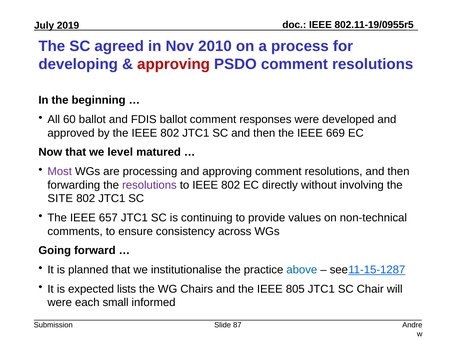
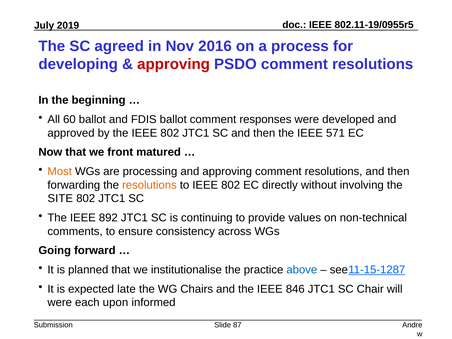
2010: 2010 -> 2016 (215, 46)
669: 669 -> 571 (335, 133)
level: level -> front (120, 152)
Most colour: purple -> orange (60, 171)
resolutions colour: purple -> orange (149, 185)
657: 657 -> 892 (108, 218)
lists: lists -> late (126, 289)
805: 805 -> 846 (295, 289)
small: small -> upon (115, 303)
